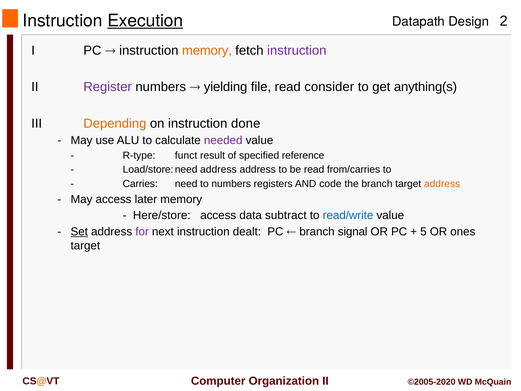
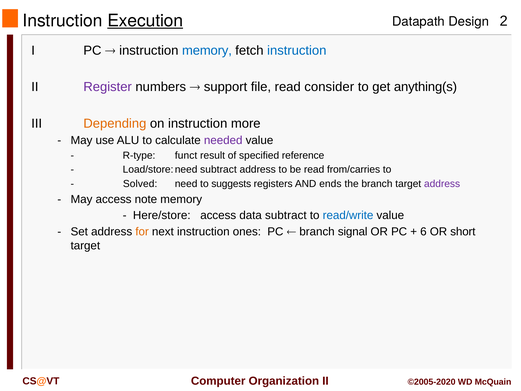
memory colour: orange -> blue (207, 50)
instruction colour: purple -> blue (297, 50)
yielding: yielding -> support (226, 87)
done: done -> more (246, 123)
address: address -> subtract (218, 169)
Carries: Carries -> Solved (140, 184)
to numbers: numbers -> suggests (231, 184)
code: code -> ends (330, 184)
address colour: orange -> purple (442, 184)
later: later -> note (146, 199)
Set underline: present -> none (79, 232)
for colour: purple -> orange (142, 232)
dealt: dealt -> ones (247, 232)
5: 5 -> 6 (423, 232)
ones: ones -> short (463, 232)
